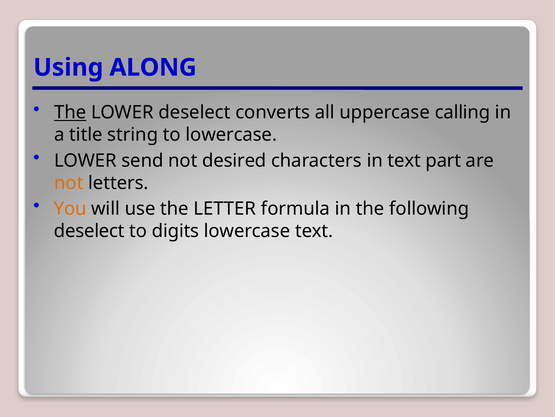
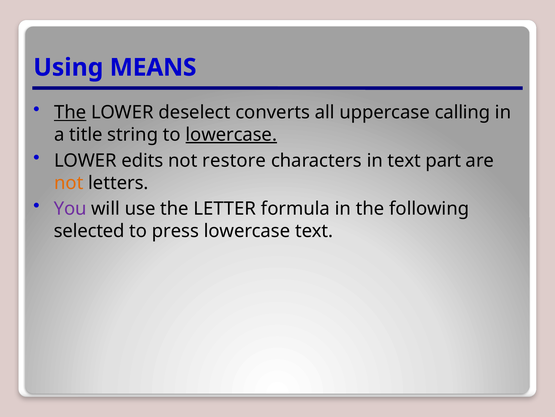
ALONG: ALONG -> MEANS (153, 67)
lowercase underline: none -> present (231, 134)
send: send -> edits (142, 160)
desired: desired -> restore (234, 160)
You colour: orange -> purple (70, 208)
deselect: deselect -> selected (89, 231)
digits: digits -> press (175, 231)
